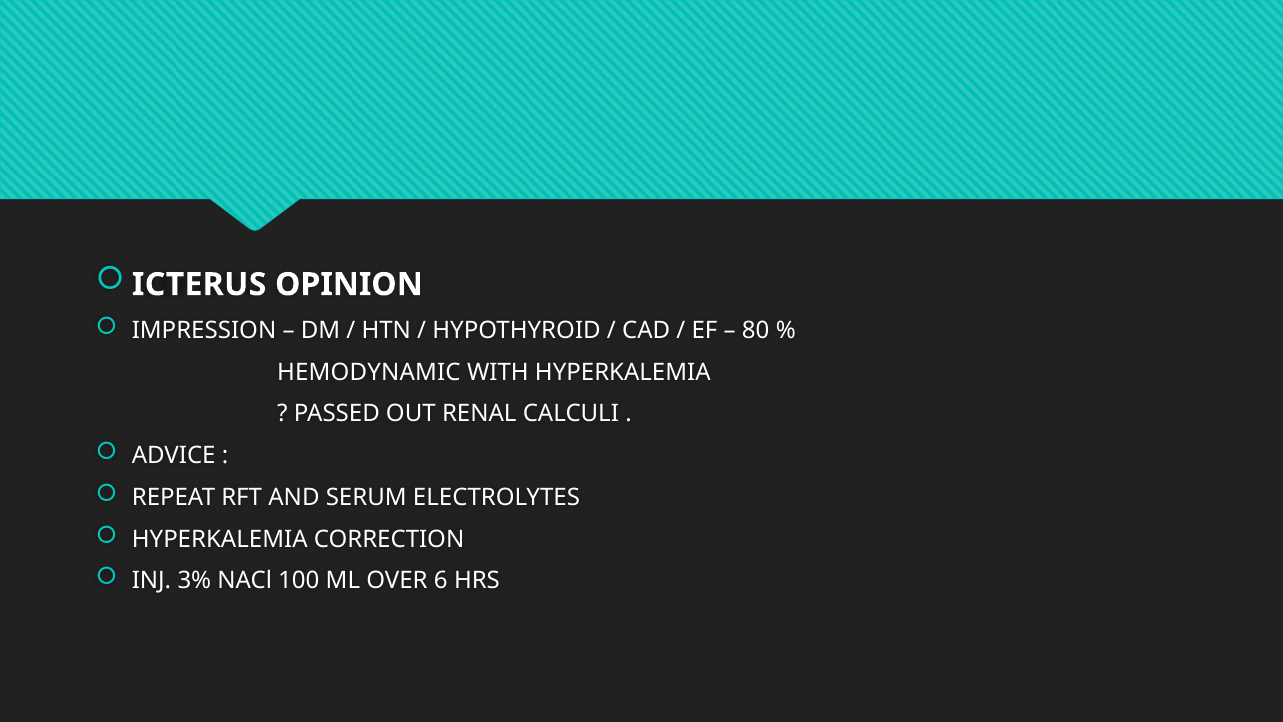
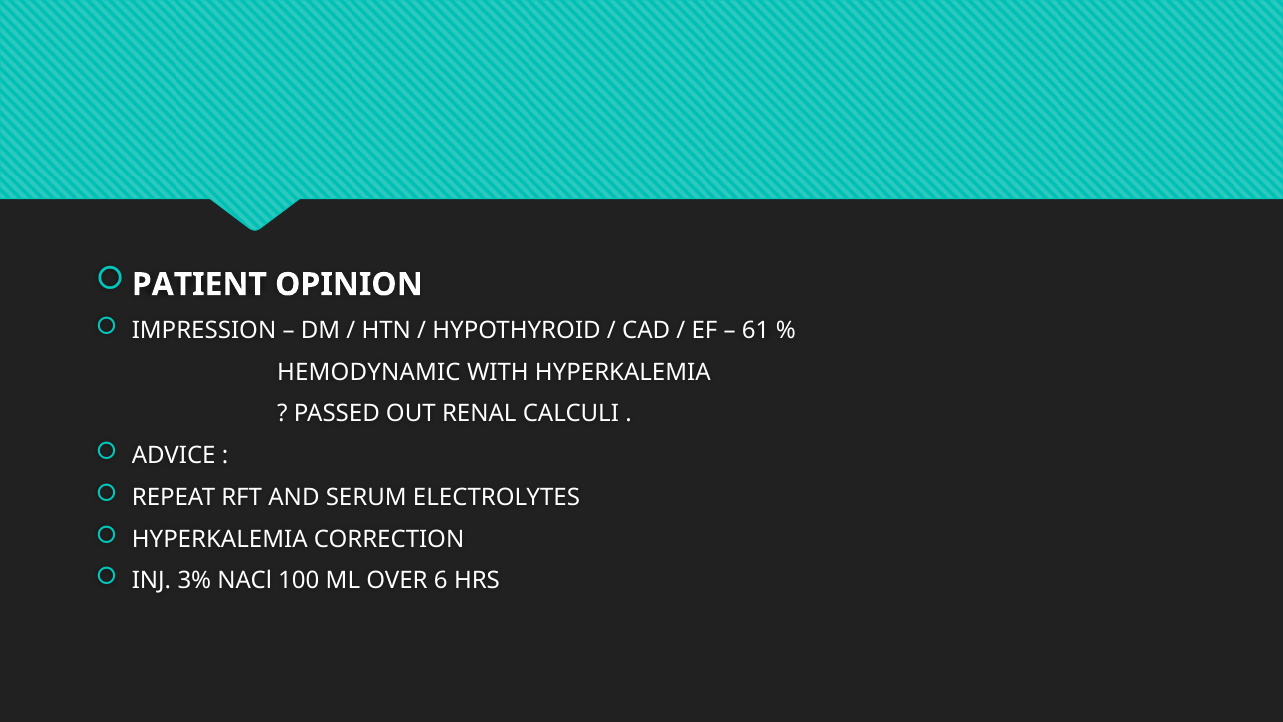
ICTERUS: ICTERUS -> PATIENT (199, 284)
80: 80 -> 61 (756, 330)
